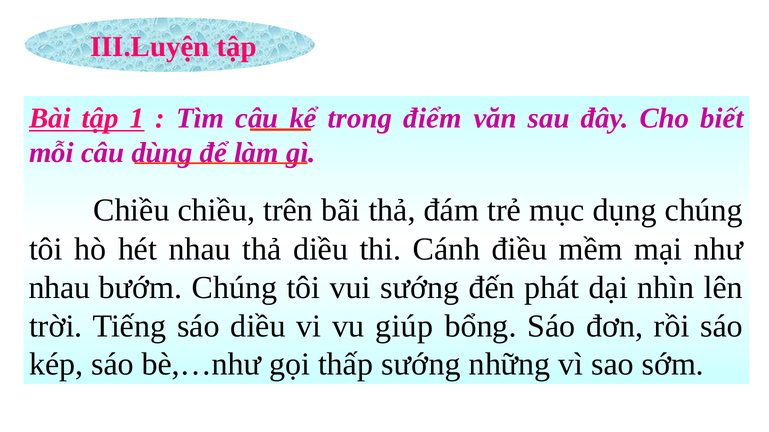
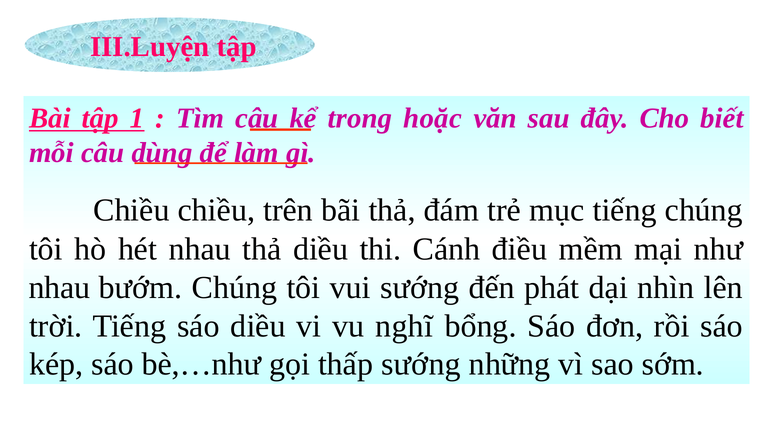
điểm: điểm -> hoặc (433, 118)
mục dụng: dụng -> tiếng (625, 210)
giúp: giúp -> nghĩ (404, 326)
